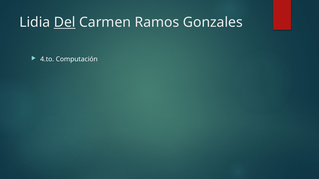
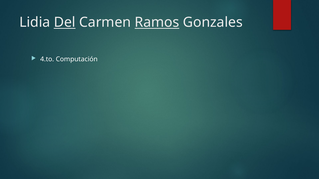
Ramos underline: none -> present (157, 22)
